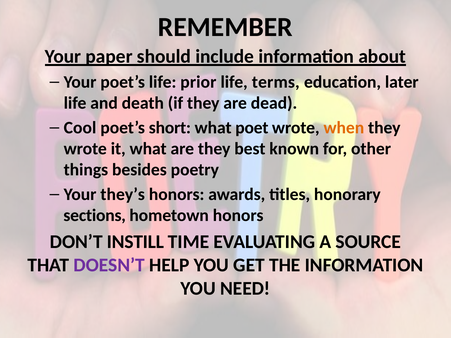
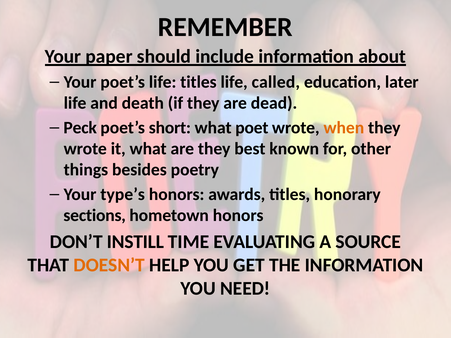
life prior: prior -> titles (198, 82)
terms: terms -> called (276, 82)
Cool: Cool -> Peck (80, 128)
they’s: they’s -> type’s (123, 194)
DOESN’T colour: purple -> orange (109, 265)
